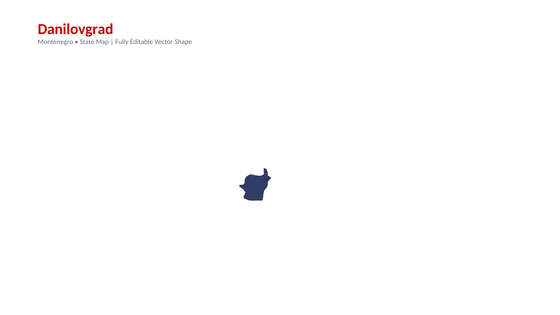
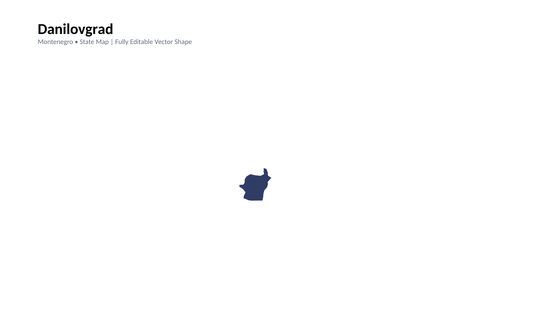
Danilovgrad colour: red -> black (76, 29)
